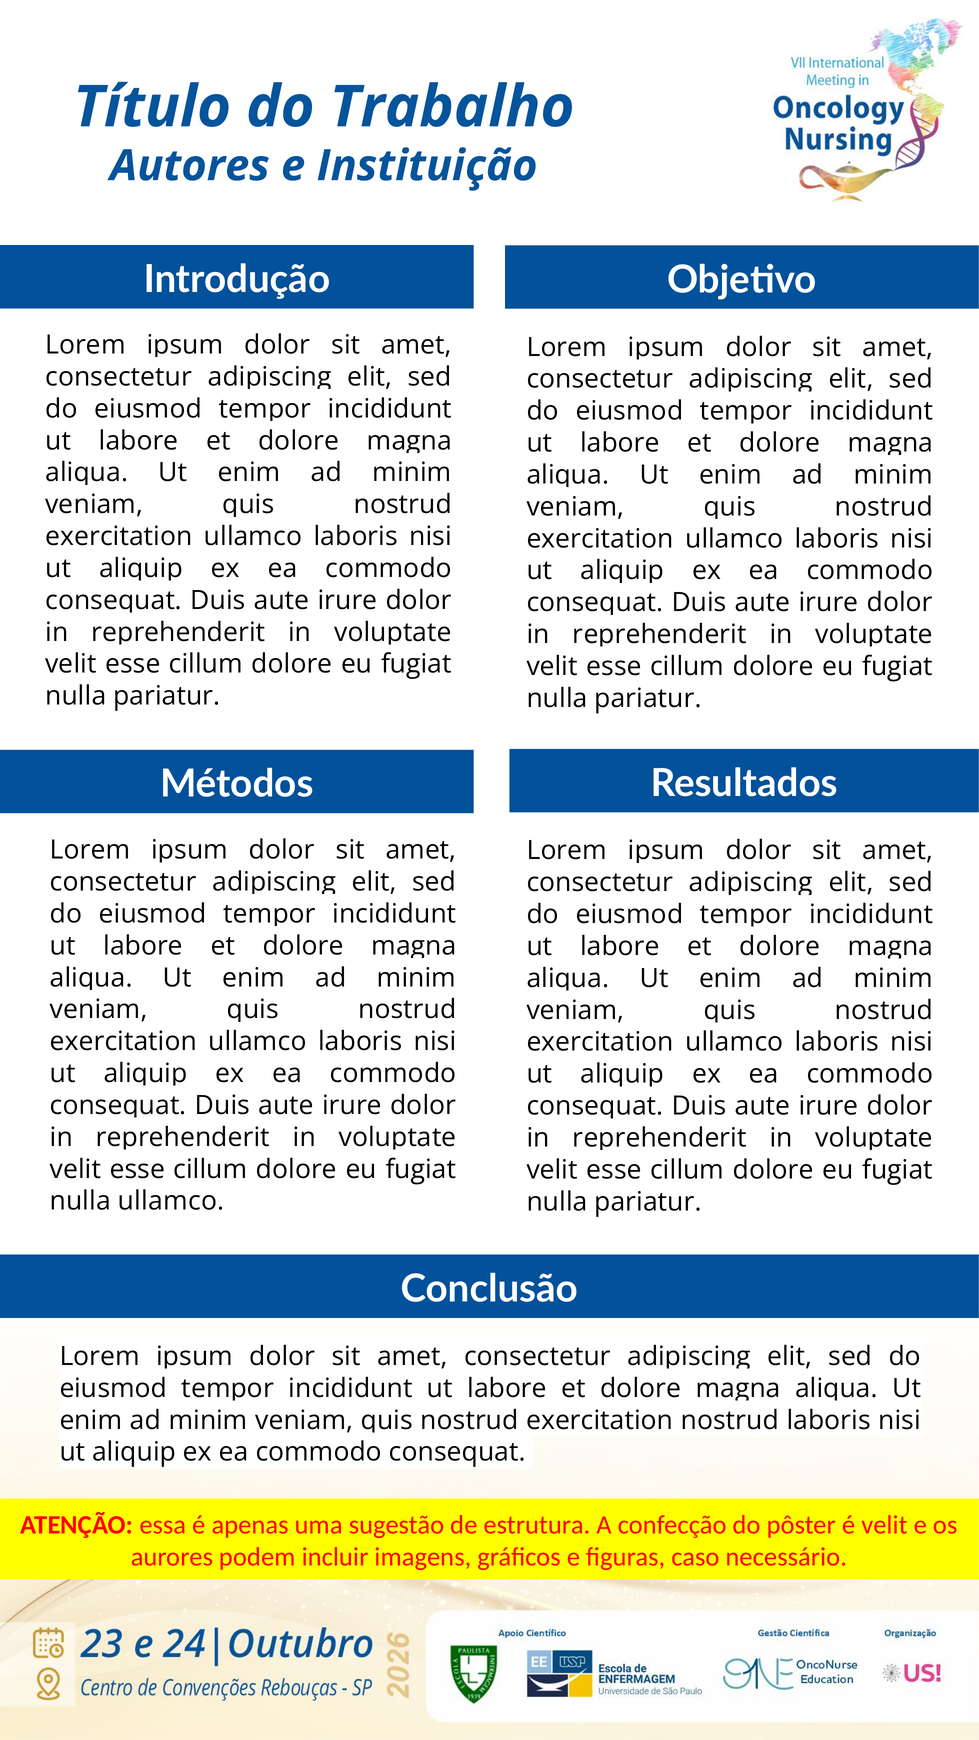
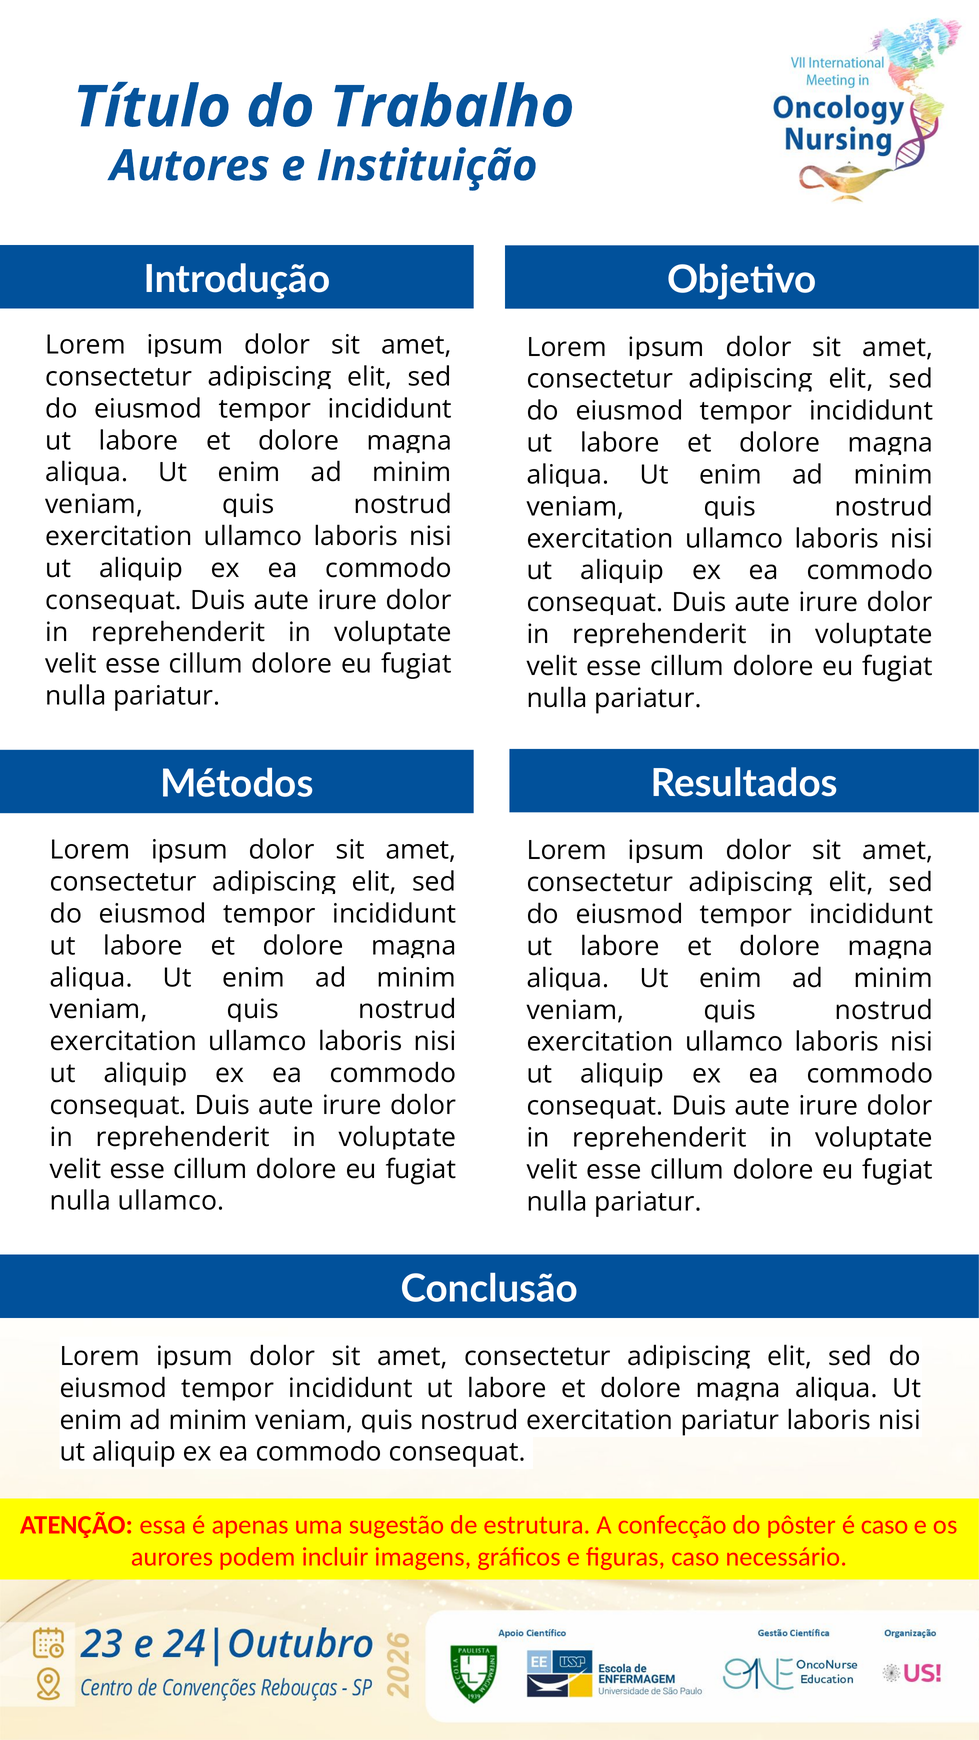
exercitation nostrud: nostrud -> pariatur (730, 1420)
é velit: velit -> caso (885, 1525)
